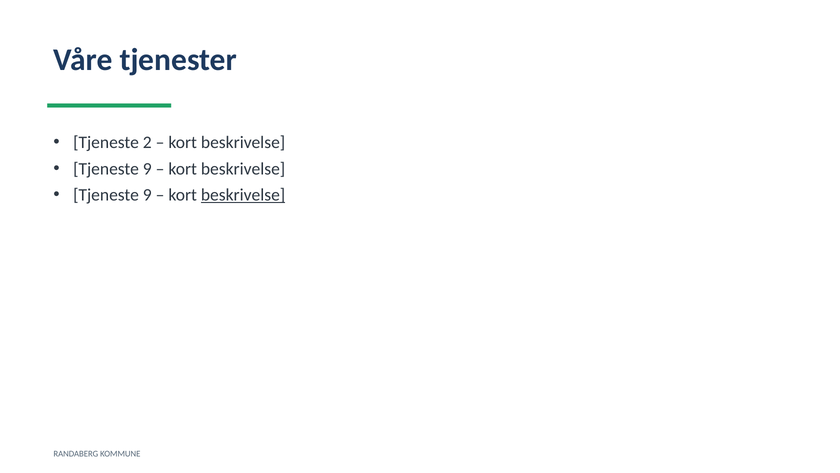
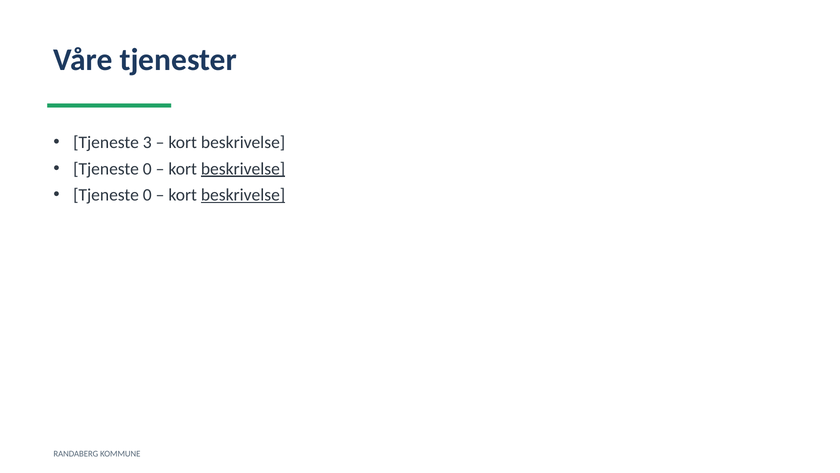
2: 2 -> 3 (147, 142)
9: 9 -> 0 (147, 169)
beskrivelse underline: none -> present (243, 169)
9: 9 -> 0 (147, 195)
